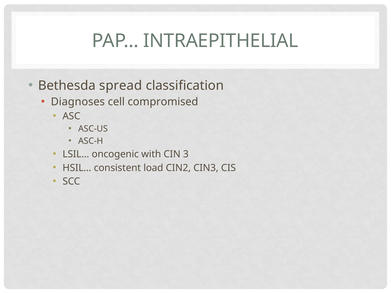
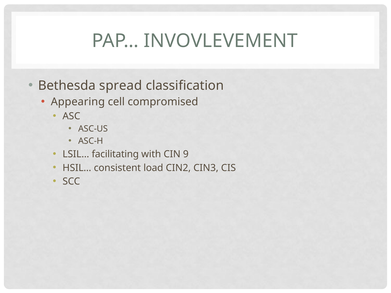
INTRAEPITHELIAL: INTRAEPITHELIAL -> INVOVLEVEMENT (221, 41)
Diagnoses: Diagnoses -> Appearing (78, 102)
oncogenic: oncogenic -> facilitating (115, 154)
3: 3 -> 9 (186, 154)
